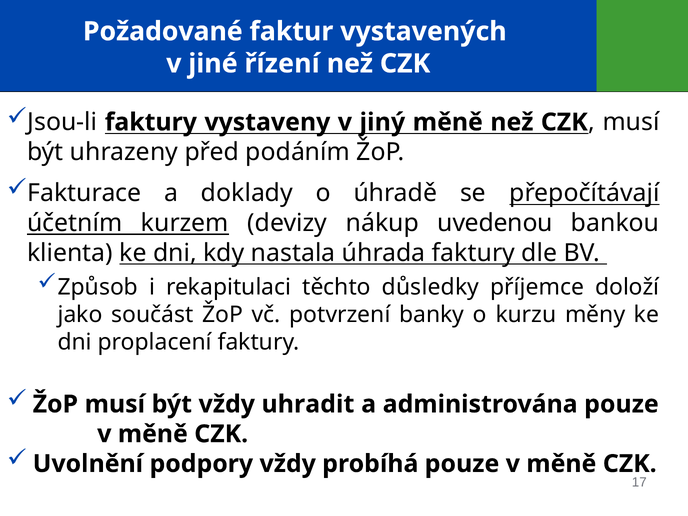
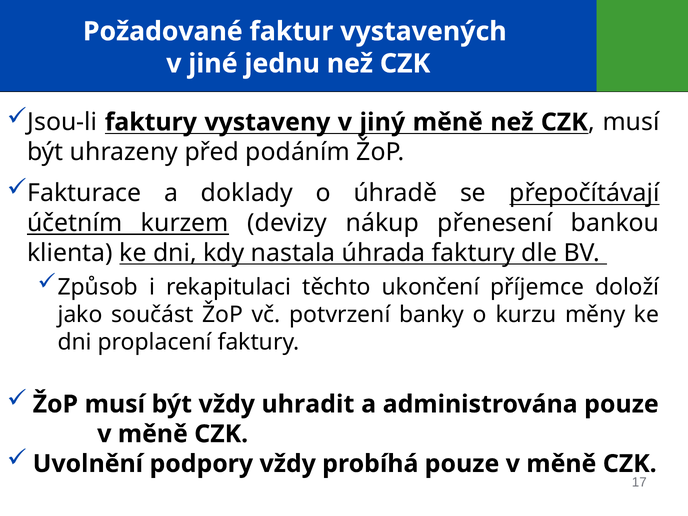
řízení: řízení -> jednu (282, 64)
uvedenou: uvedenou -> přenesení (495, 223)
důsledky: důsledky -> ukončení (431, 287)
